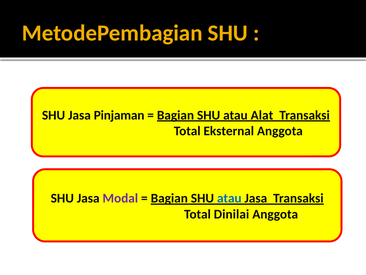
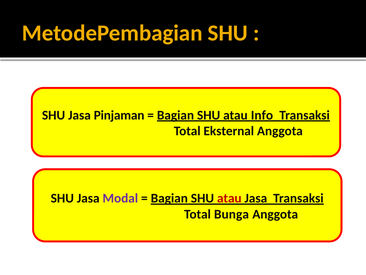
Alat: Alat -> Info (262, 115)
atau colour: blue -> red (229, 198)
Dinilai: Dinilai -> Bunga (231, 214)
